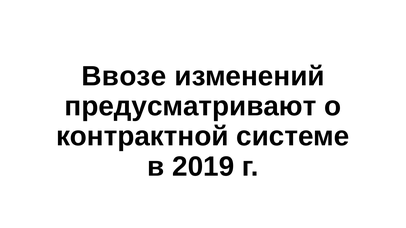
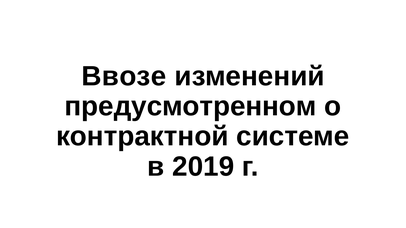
предусматривают: предусматривают -> предусмотренном (191, 107)
